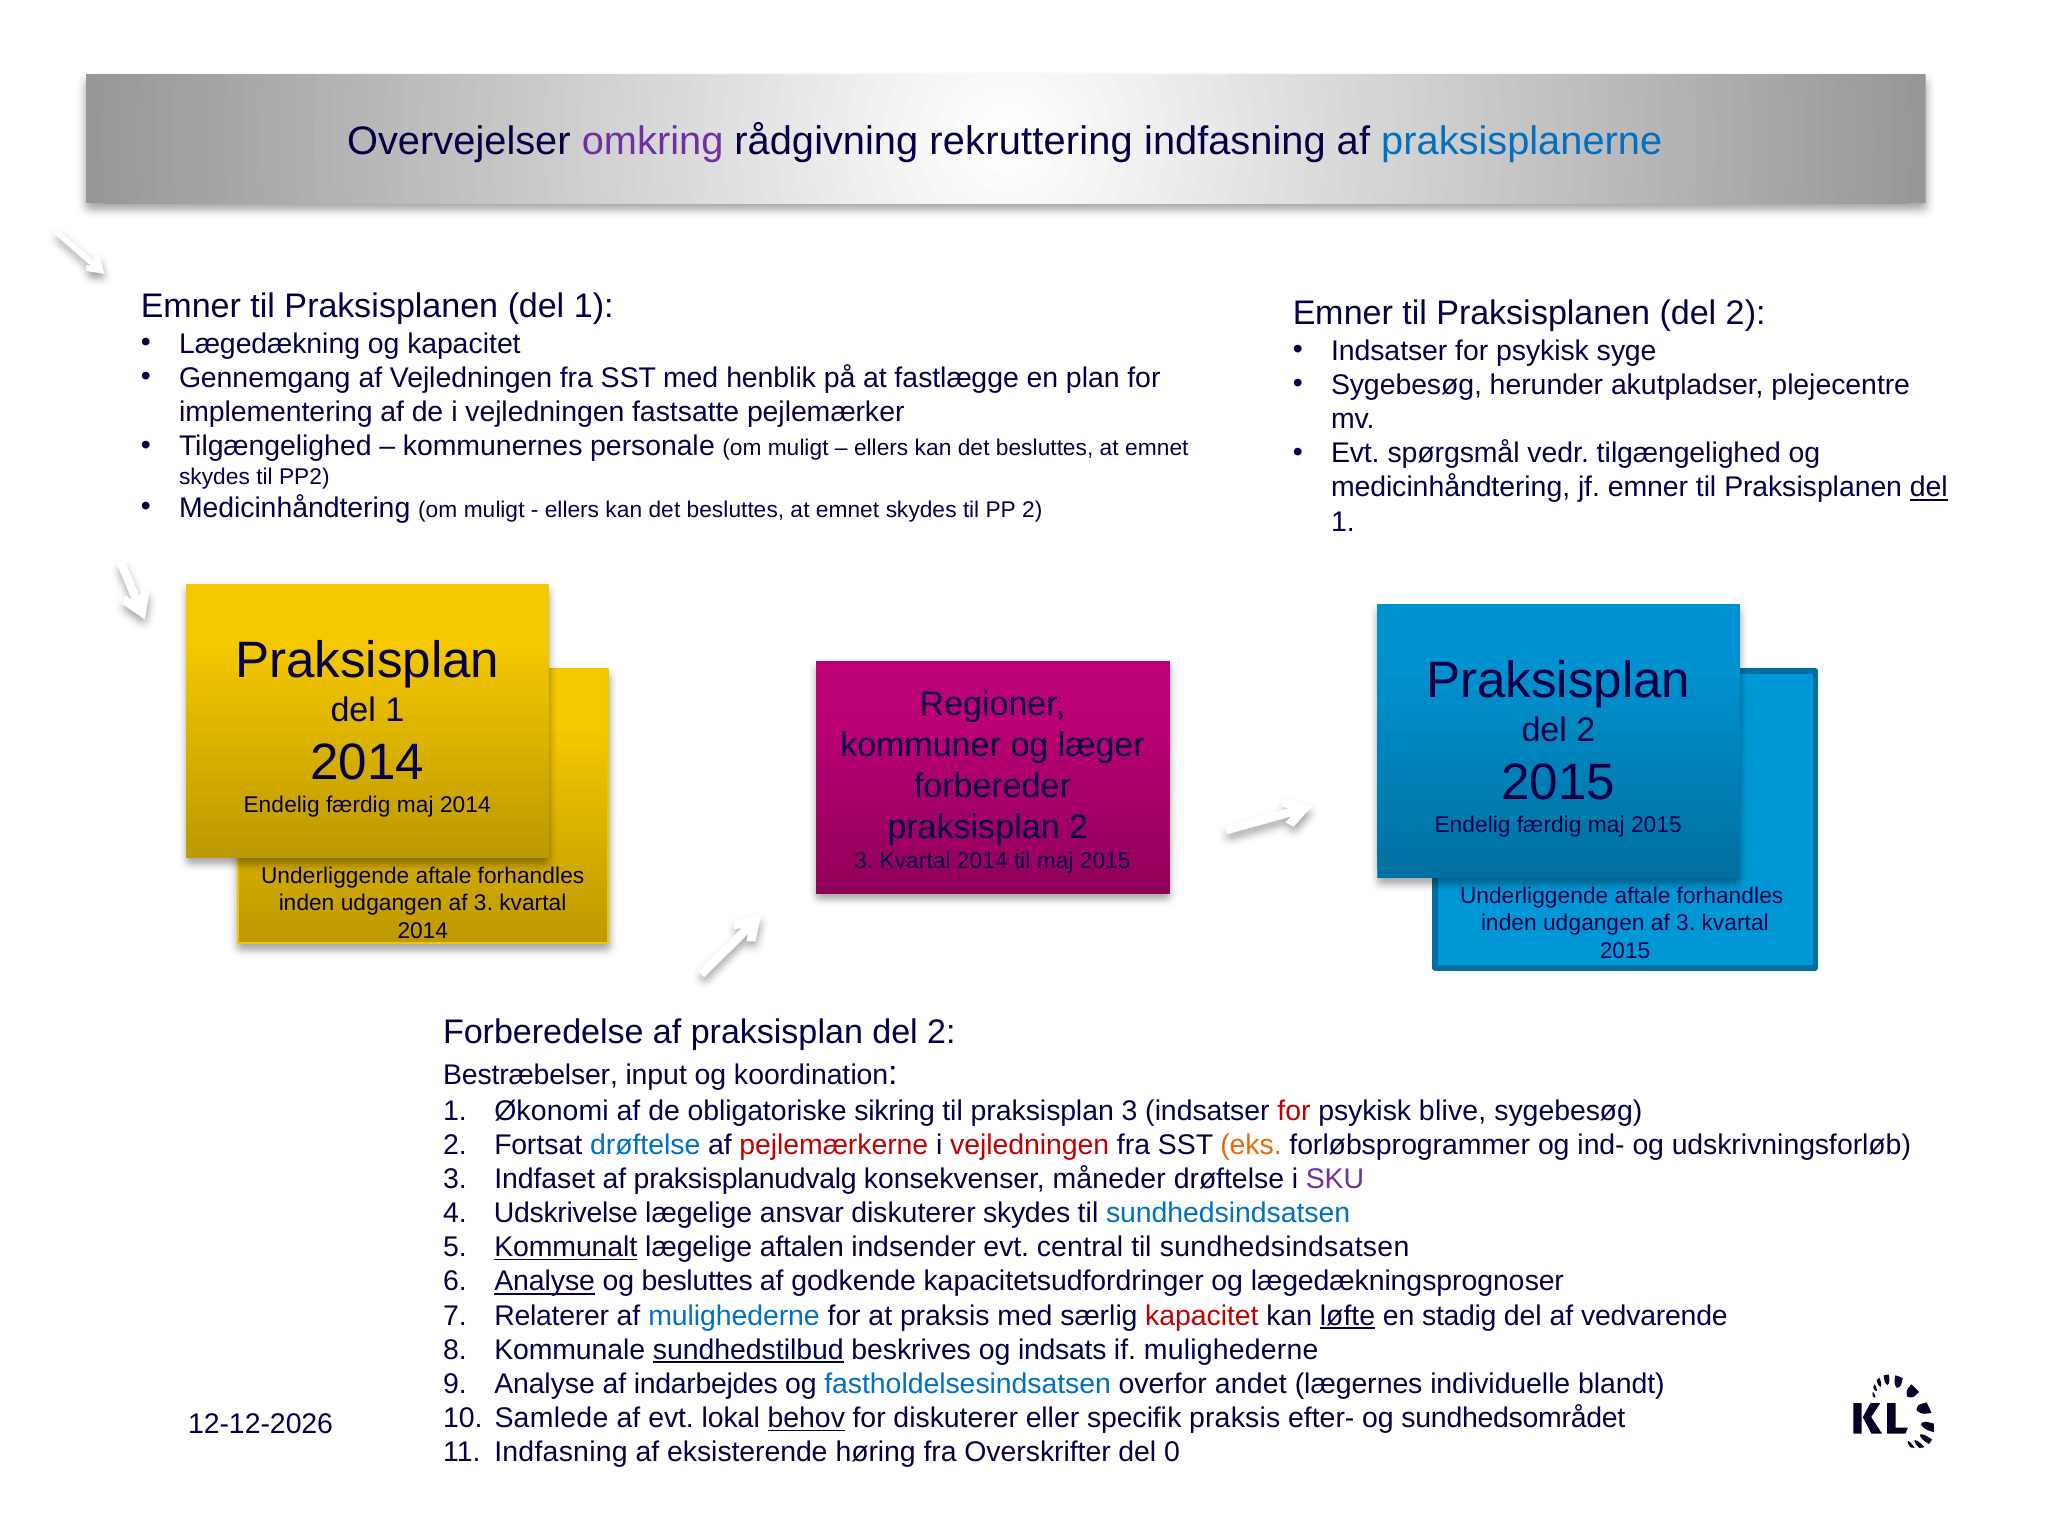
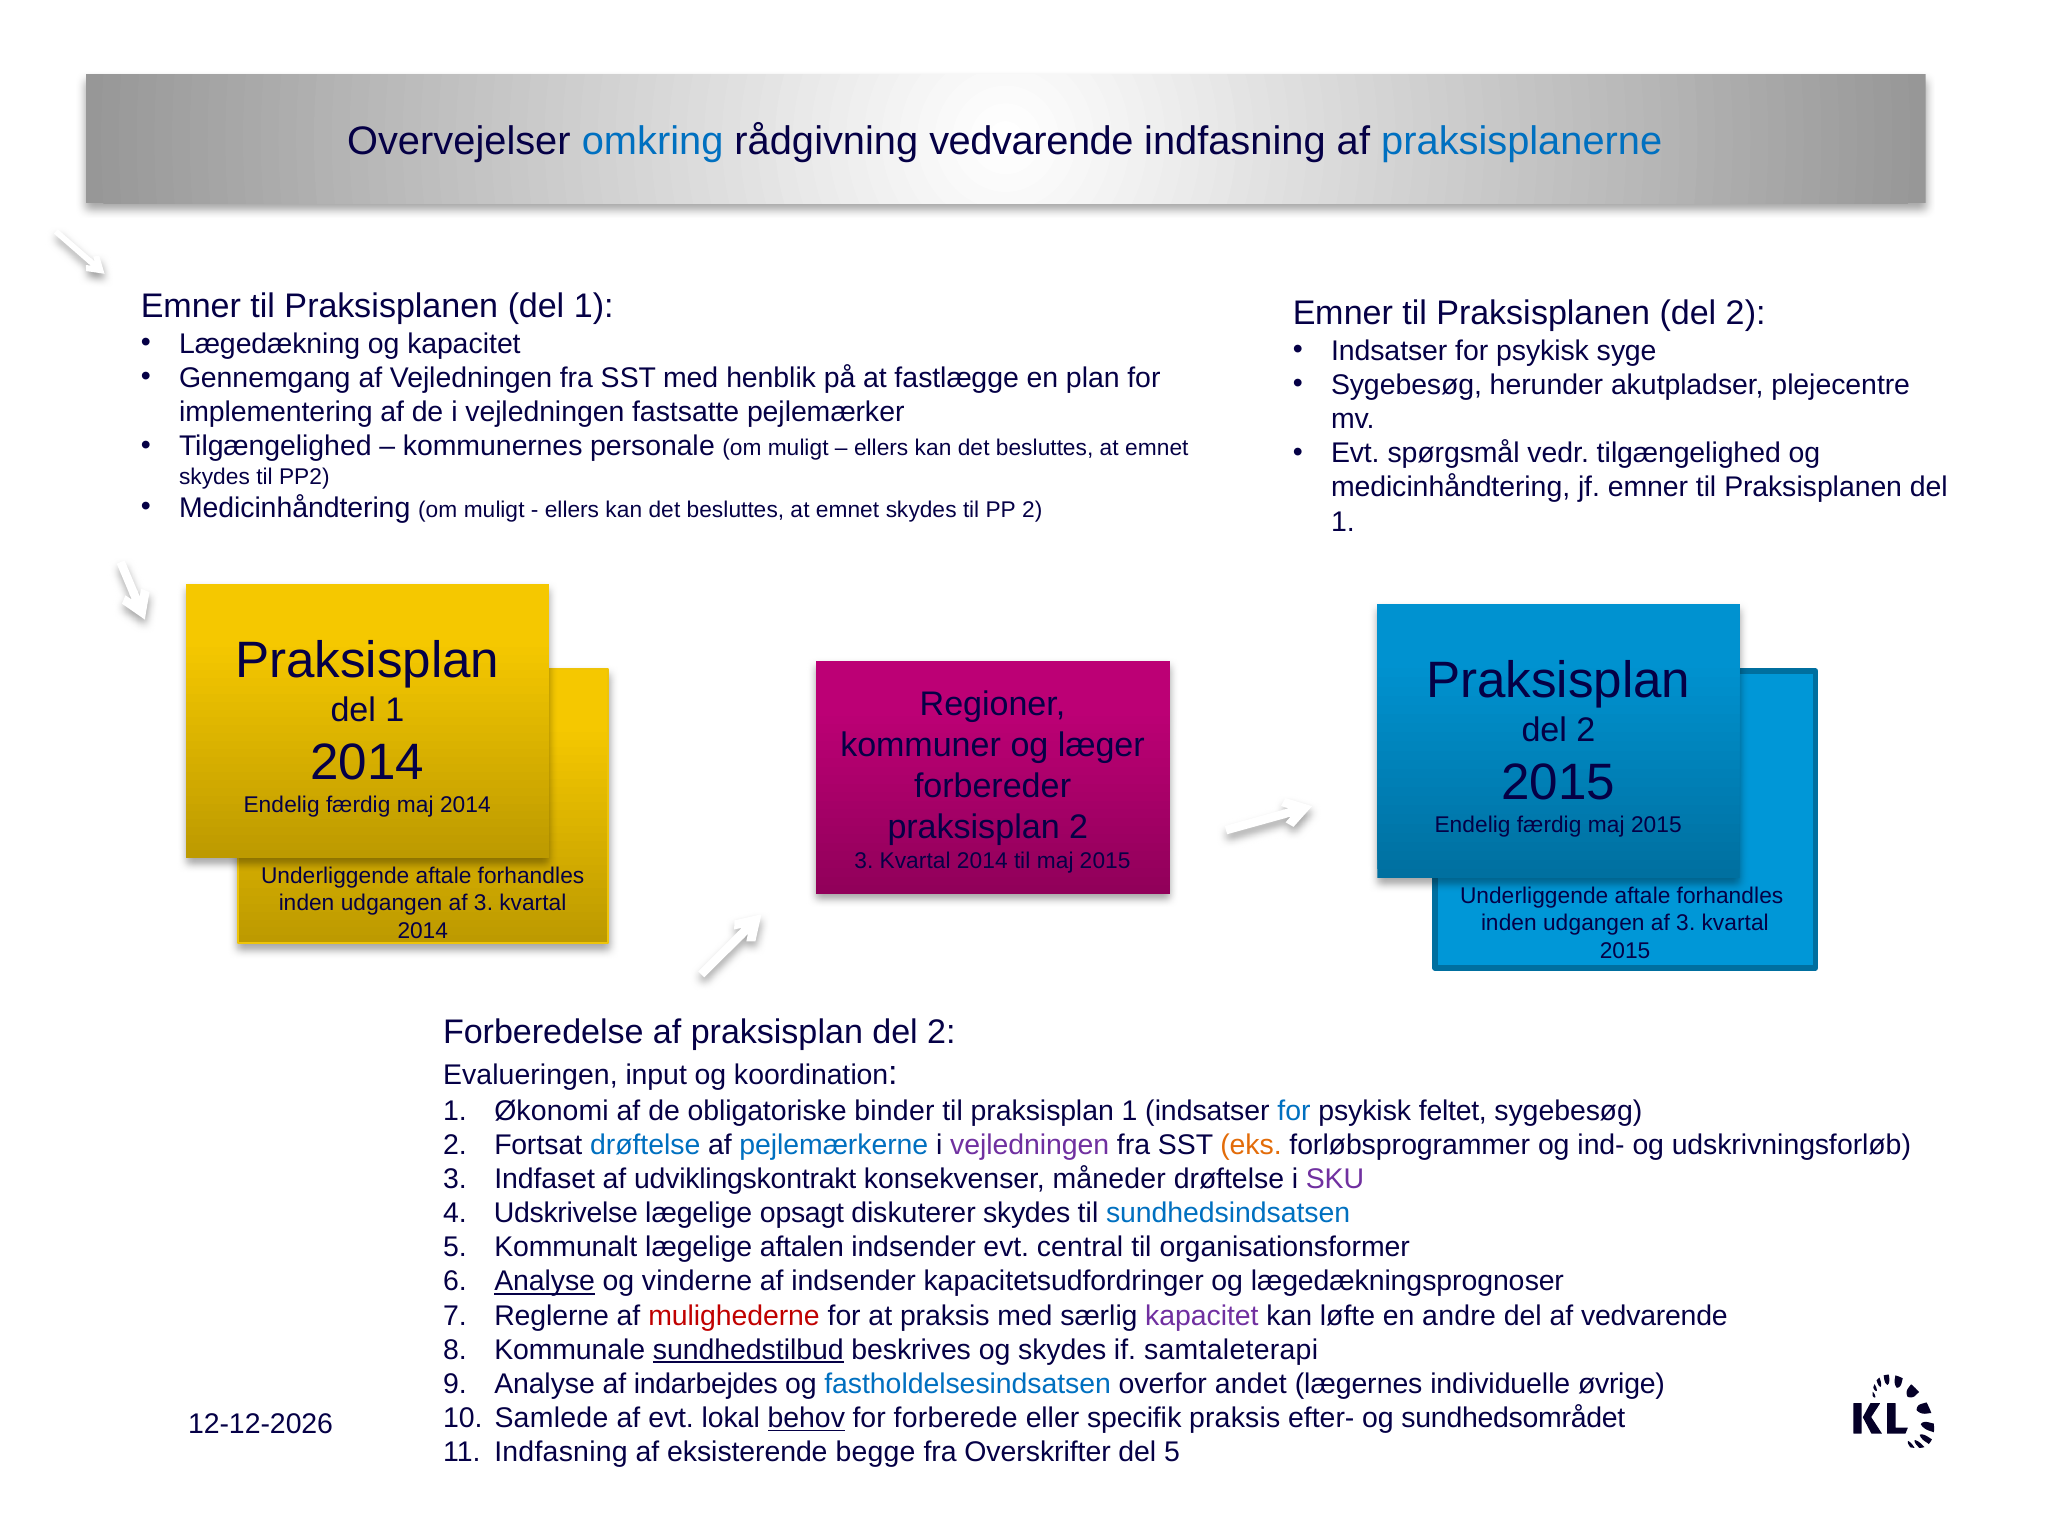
omkring colour: purple -> blue (653, 142)
rådgivning rekruttering: rekruttering -> vedvarende (1031, 142)
del underline: present -> none (1929, 487)
Bestræbelser: Bestræbelser -> Evalueringen (530, 1075)
sikring: sikring -> binder (894, 1110)
praksisplan 3: 3 -> 1 (1130, 1110)
for colour: red -> blue (1294, 1110)
blive: blive -> feltet (1453, 1110)
pejlemærkerne colour: red -> blue (834, 1145)
vejledningen colour: red -> purple (1030, 1145)
praksisplanudvalg: praksisplanudvalg -> udviklingskontrakt (745, 1179)
ansvar: ansvar -> opsagt (802, 1213)
Kommunalt underline: present -> none (566, 1247)
sundhedsindsatsen: sundhedsindsatsen -> organisationsformer (1285, 1247)
og besluttes: besluttes -> vinderne (697, 1281)
af godkende: godkende -> indsender (854, 1281)
Relaterer: Relaterer -> Reglerne (552, 1315)
mulighederne colour: blue -> red (734, 1315)
kapacitet colour: red -> purple (1202, 1315)
løfte underline: present -> none (1348, 1315)
stadig: stadig -> andre (1459, 1315)
og indsats: indsats -> skydes (1062, 1349)
if mulighederne: mulighederne -> samtaleterapi (1231, 1349)
blandt: blandt -> øvrige (1621, 1384)
for diskuterer: diskuterer -> forberede (956, 1418)
høring: høring -> begge (875, 1452)
del 0: 0 -> 5 (1172, 1452)
